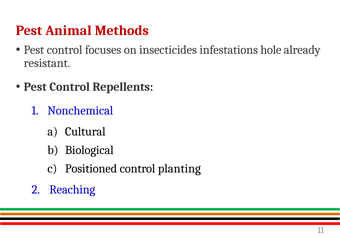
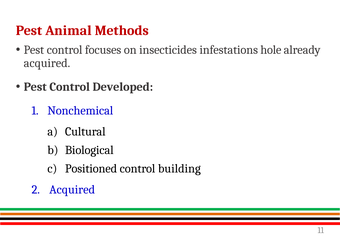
resistant: resistant -> acquired (47, 63)
Repellents: Repellents -> Developed (123, 87)
planting: planting -> building (179, 168)
Reaching: Reaching -> Acquired (72, 189)
